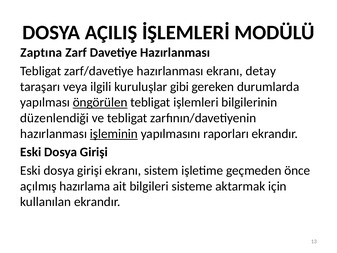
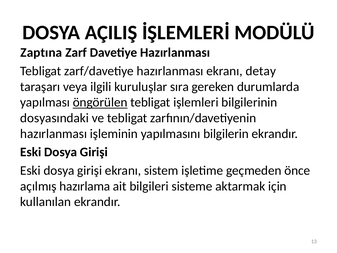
gibi: gibi -> sıra (180, 87)
düzenlendiği: düzenlendiği -> dosyasındaki (55, 118)
işleminin underline: present -> none (114, 134)
raporları: raporları -> bilgilerin (226, 134)
